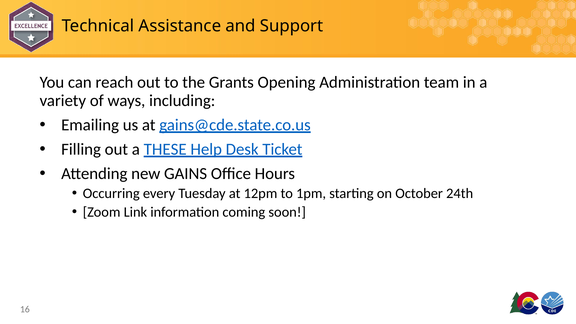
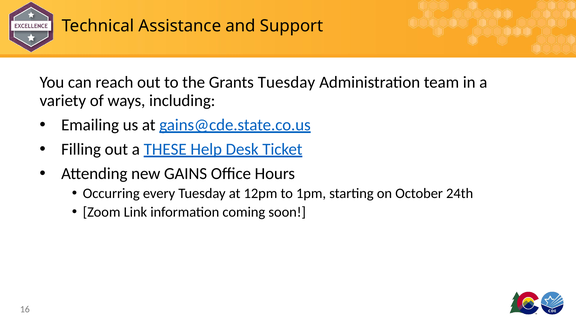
Grants Opening: Opening -> Tuesday (286, 82)
